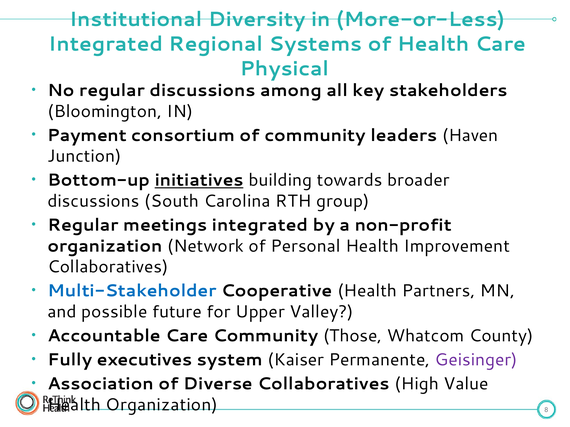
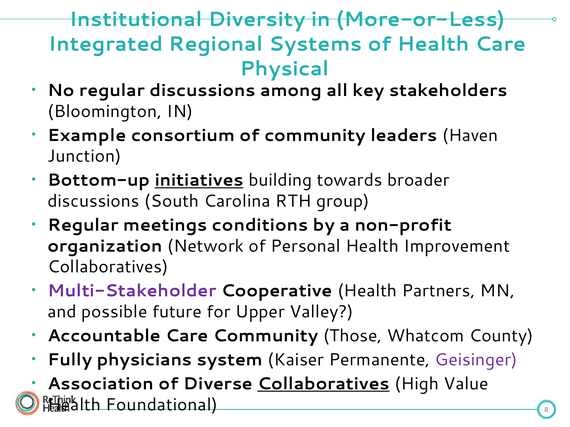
Payment: Payment -> Example (87, 135)
meetings integrated: integrated -> conditions (260, 225)
Multi-Stakeholder colour: blue -> purple (132, 291)
executives: executives -> physicians (144, 360)
Collaboratives underline: none -> present (323, 384)
Health Organization: Organization -> Foundational (162, 405)
